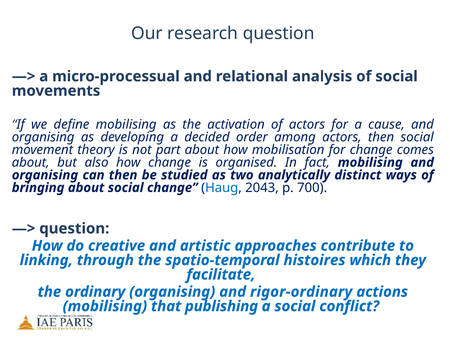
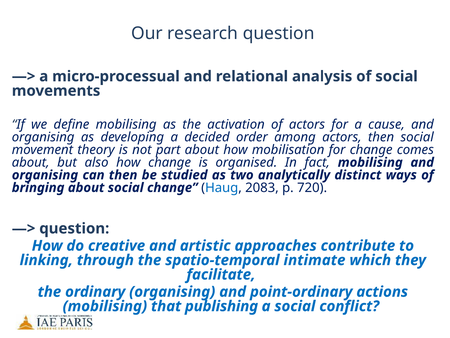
2043: 2043 -> 2083 (262, 187)
700: 700 -> 720 (312, 187)
histoires: histoires -> intimate (314, 260)
rigor-ordinary: rigor-ordinary -> point-ordinary (301, 291)
